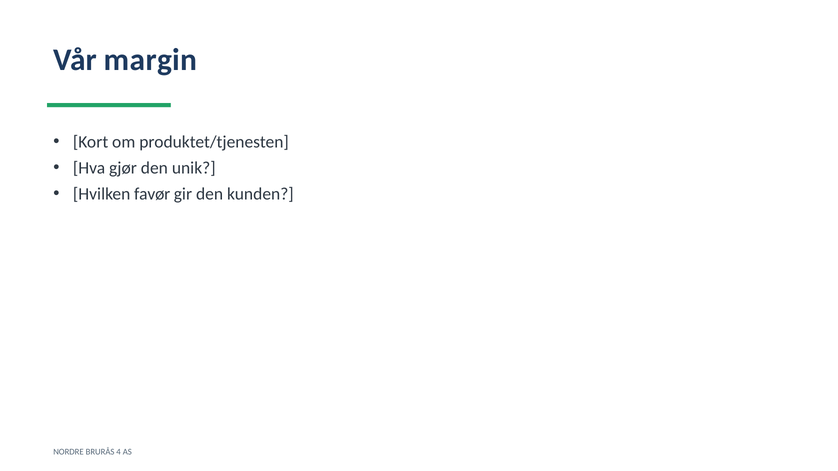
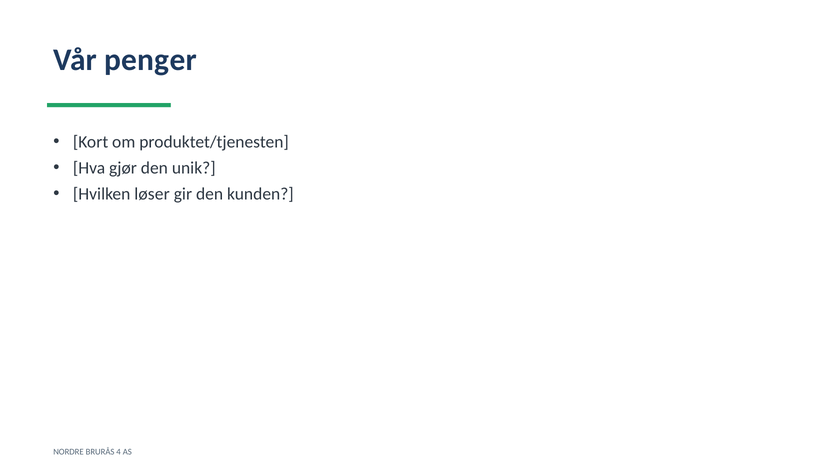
margin: margin -> penger (150, 60)
favør: favør -> løser (152, 194)
